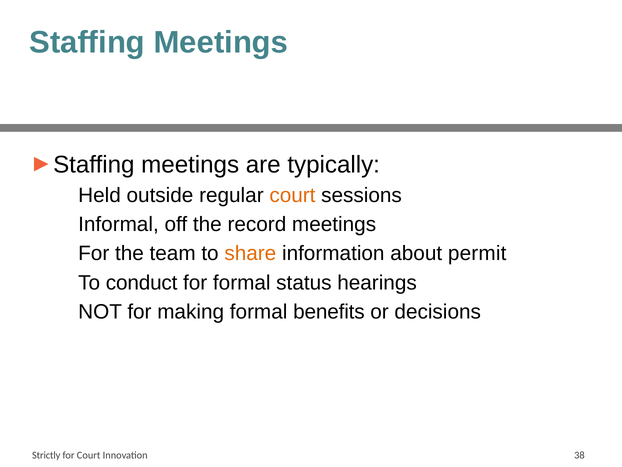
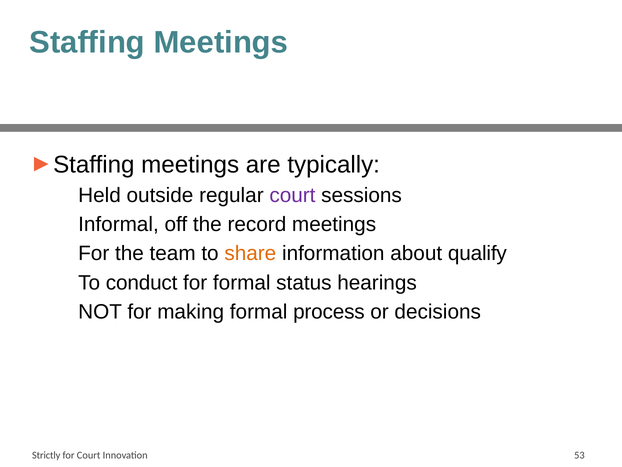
court colour: orange -> purple (292, 195)
permit: permit -> qualify (477, 253)
benefits: benefits -> process (329, 311)
38: 38 -> 53 (579, 455)
